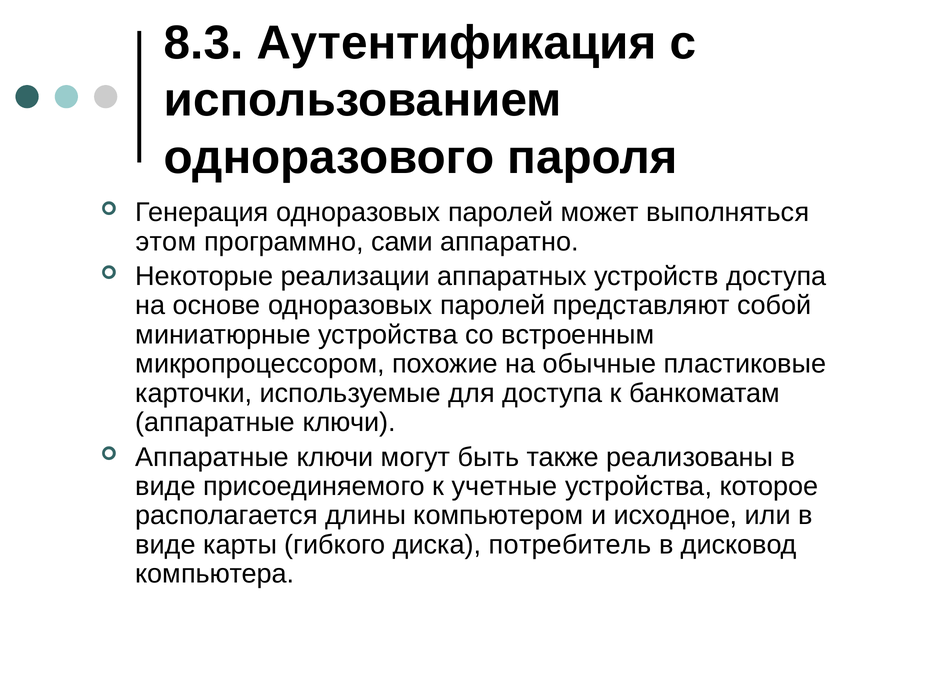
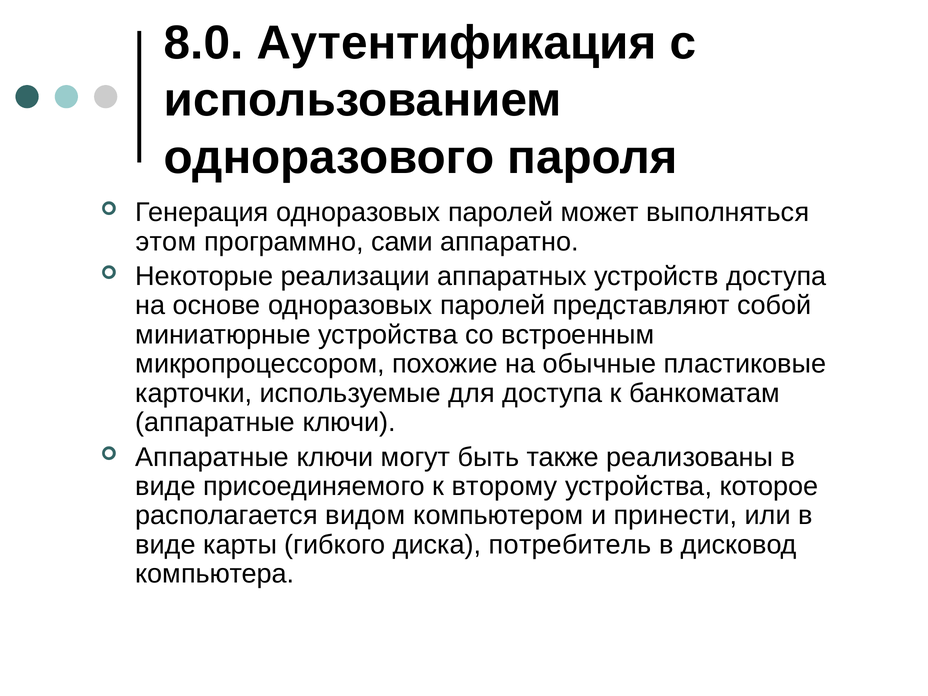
8.3: 8.3 -> 8.0 (204, 43)
учетные: учетные -> второму (505, 486)
длины: длины -> видом (365, 516)
исходное: исходное -> принести (675, 516)
